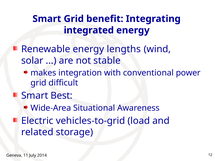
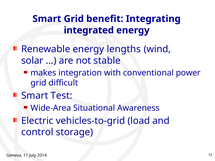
Best: Best -> Test (61, 96)
related: related -> control (37, 132)
